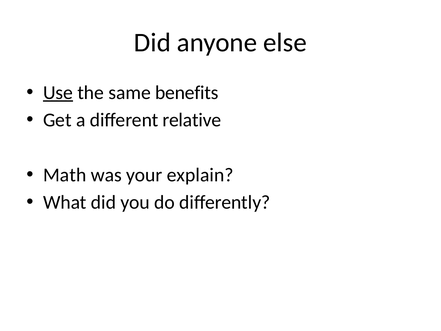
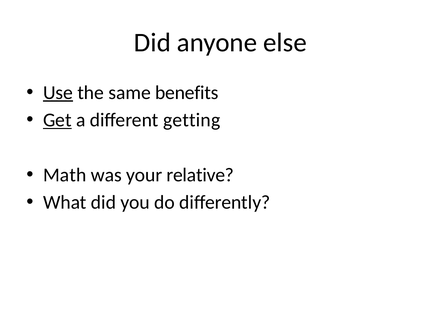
Get underline: none -> present (57, 120)
relative: relative -> getting (192, 120)
explain: explain -> relative (200, 175)
